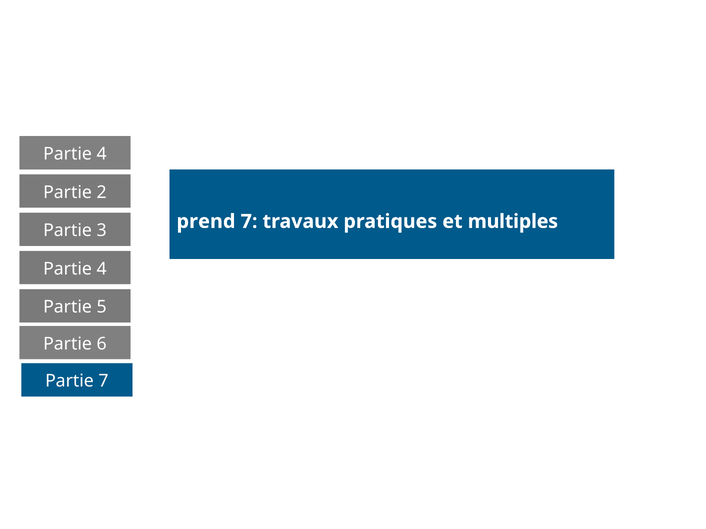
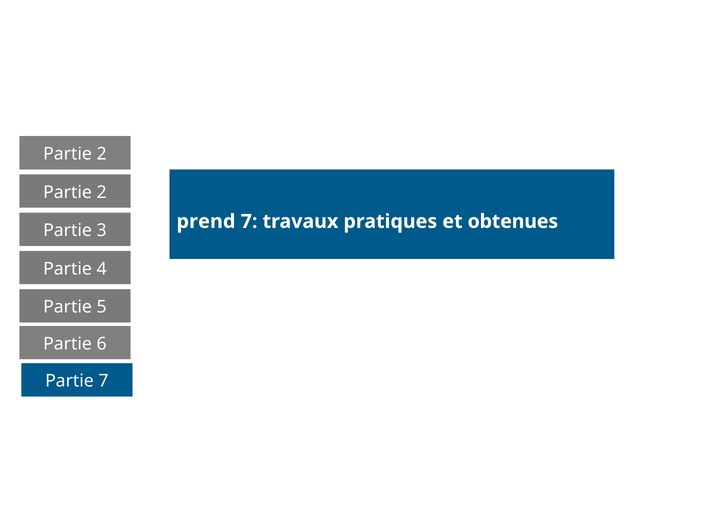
4: 4 -> 2 (102, 154)
multiples: multiples -> obtenues (513, 222)
